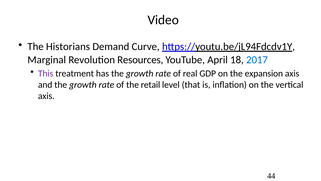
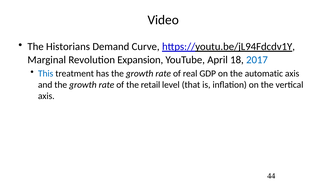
Resources: Resources -> Expansion (140, 60)
This colour: purple -> blue (46, 73)
expansion: expansion -> automatic (264, 73)
